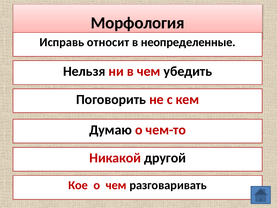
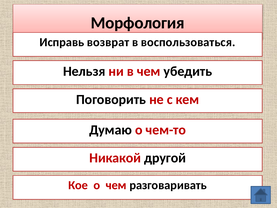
относит: относит -> возврат (108, 42)
неопределенные: неопределенные -> воспользоваться (188, 42)
